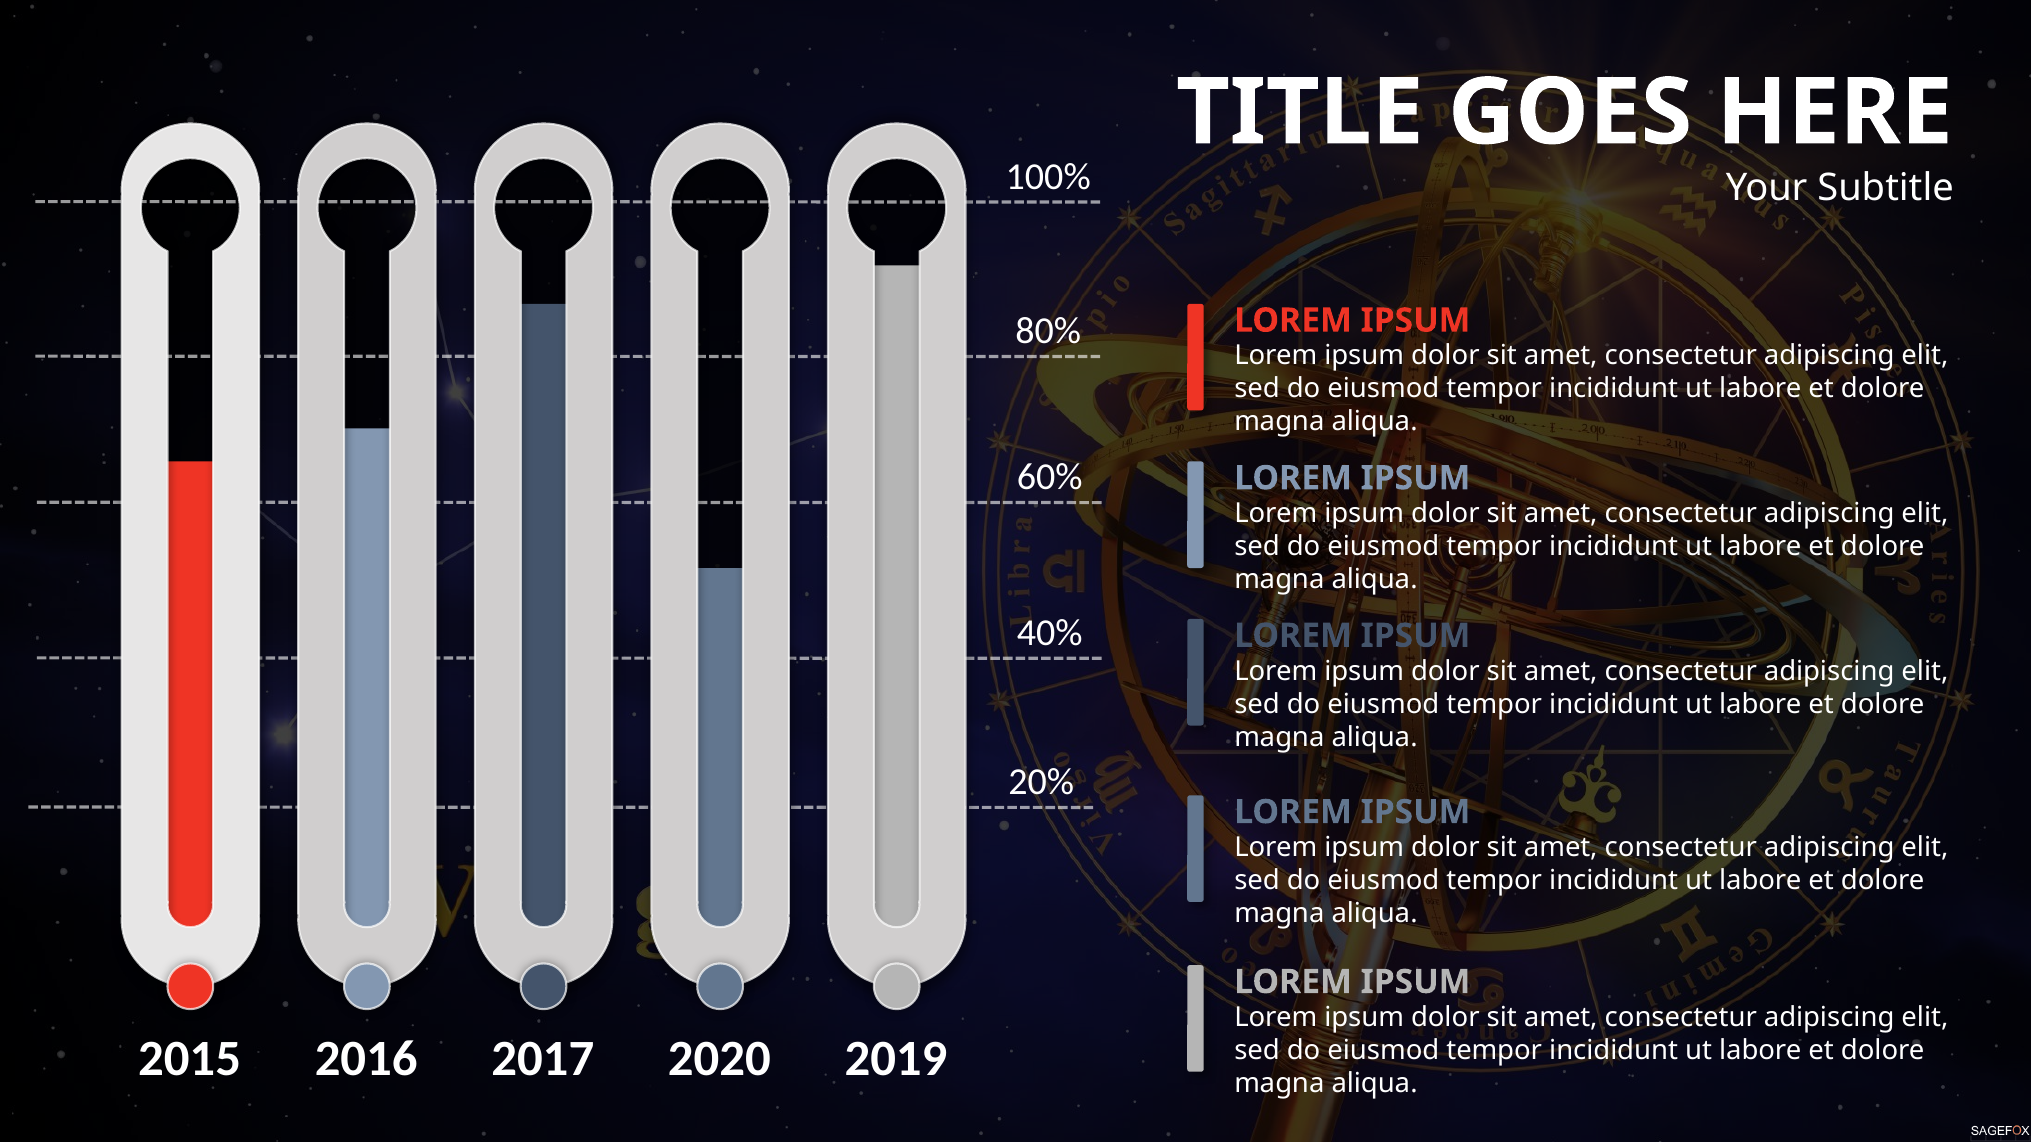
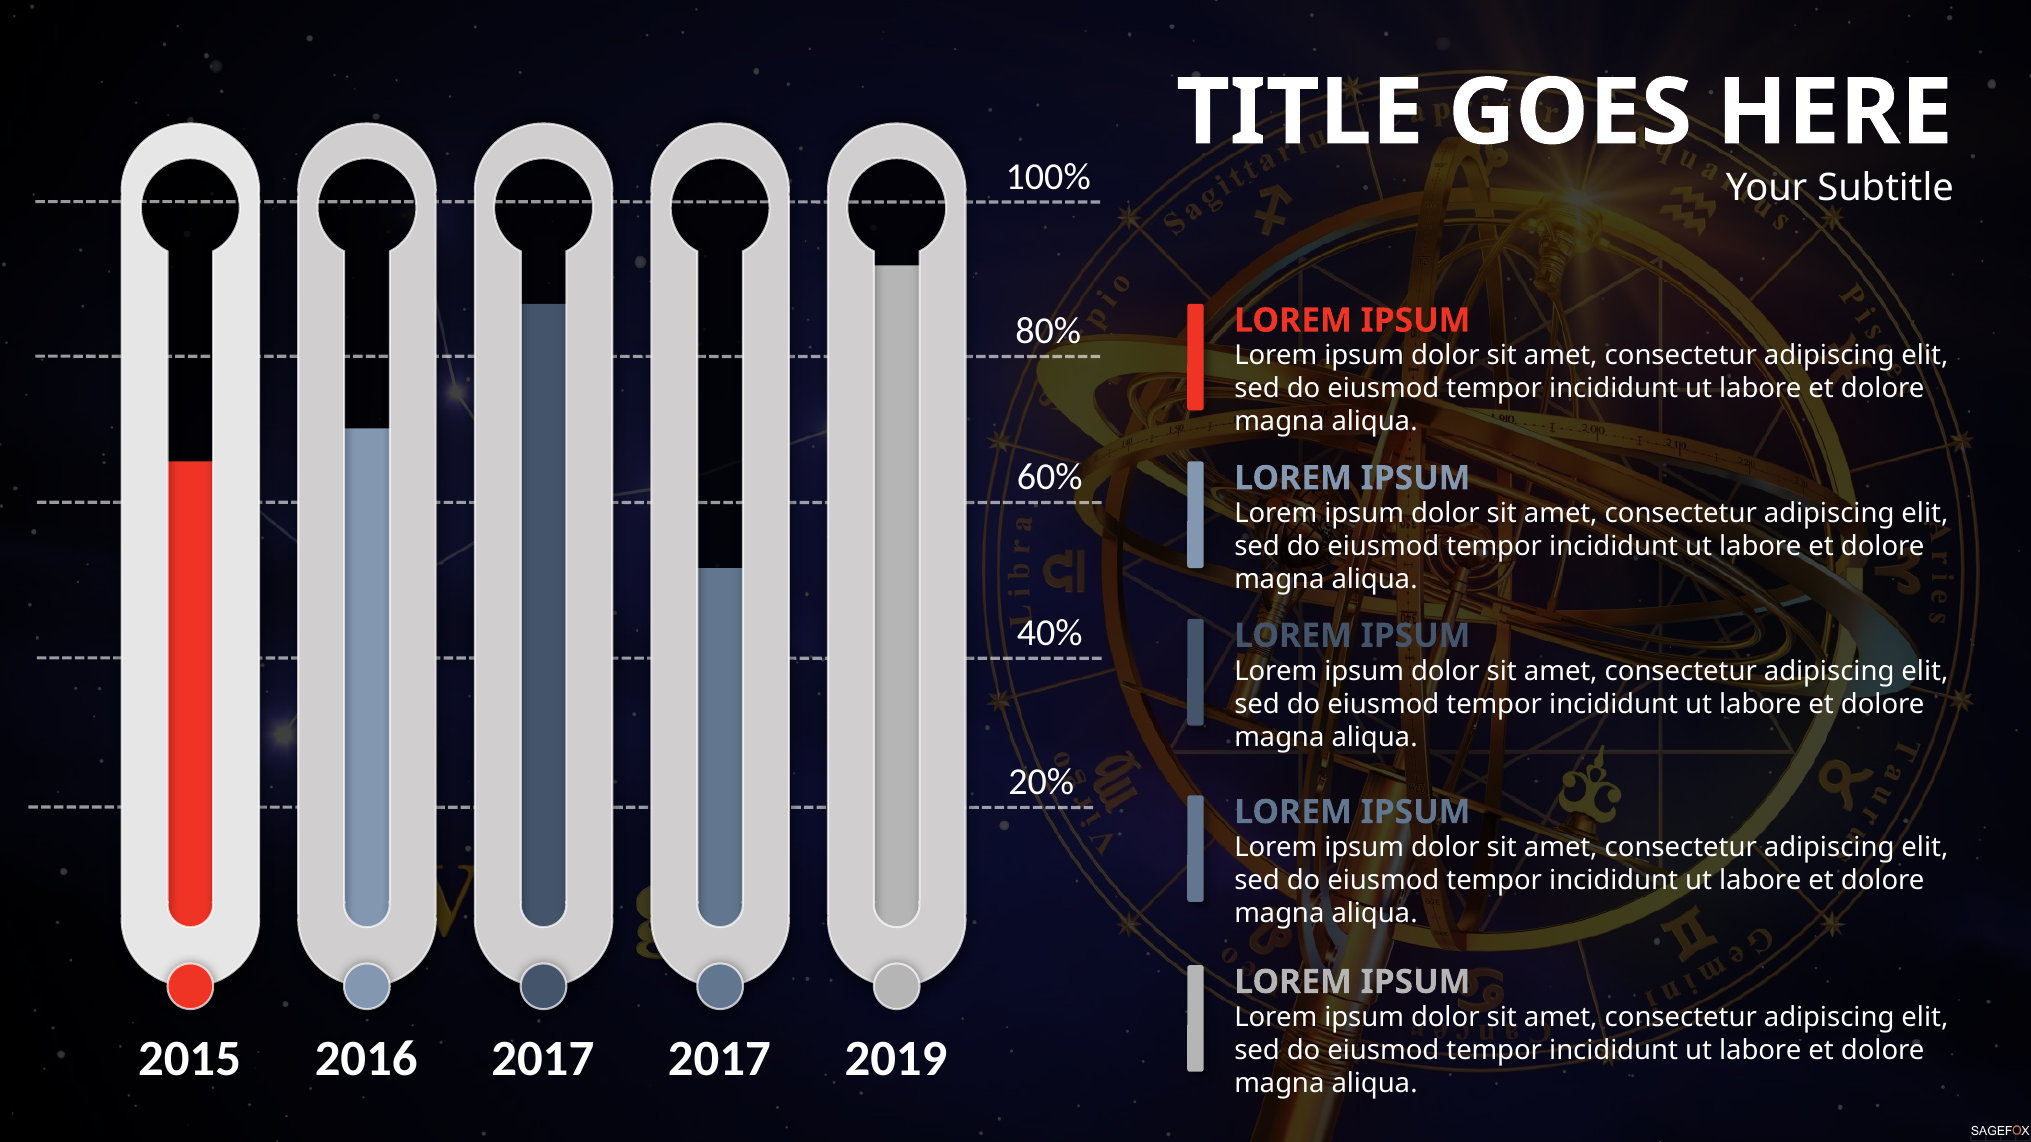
2017 2020: 2020 -> 2017 (719, 1060)
